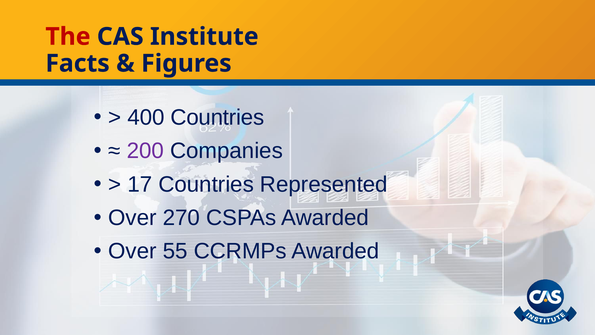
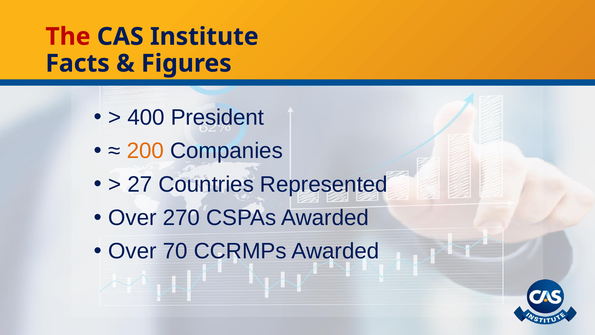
400 Countries: Countries -> President (217, 117)
200 colour: purple -> orange (145, 151)
17: 17 -> 27 (140, 184)
55: 55 -> 70 (175, 251)
